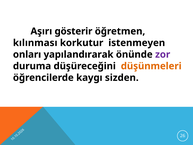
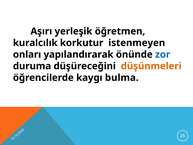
gösterir: gösterir -> yerleşik (73, 31)
kılınması: kılınması -> kuralcılık (35, 43)
zor colour: purple -> blue (163, 54)
sizden: sizden -> bulma (122, 78)
